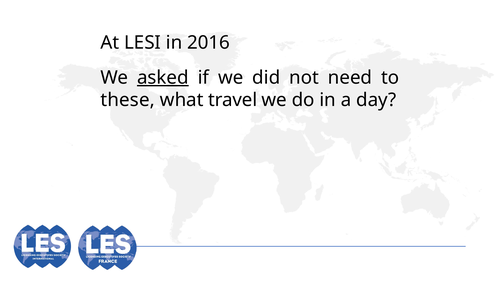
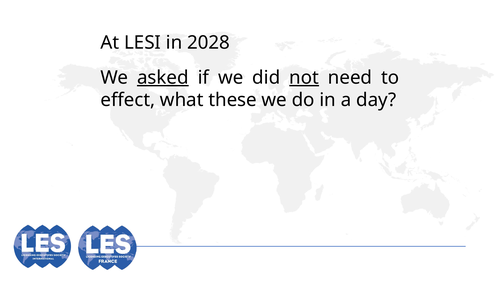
2016: 2016 -> 2028 (209, 43)
not underline: none -> present (304, 78)
these: these -> effect (128, 100)
travel: travel -> these (233, 100)
